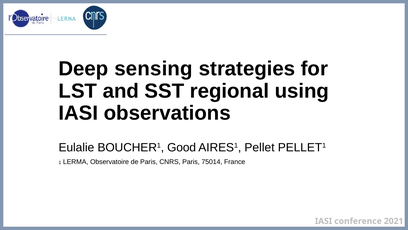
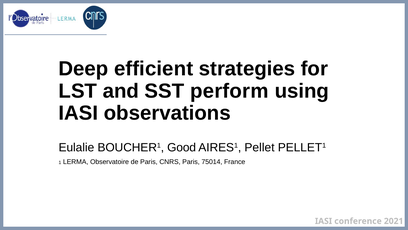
sensing: sensing -> efficient (154, 69)
regional: regional -> perform (229, 91)
